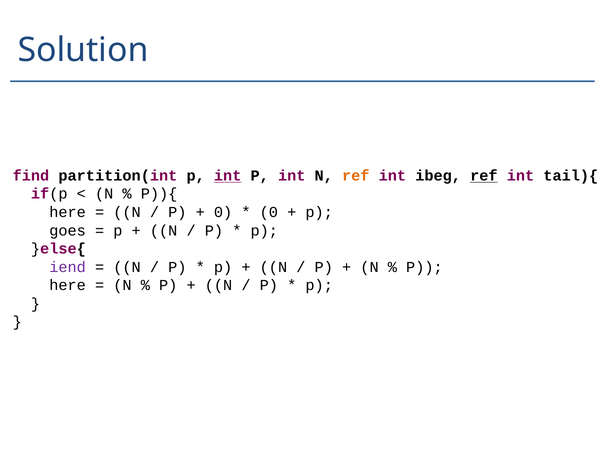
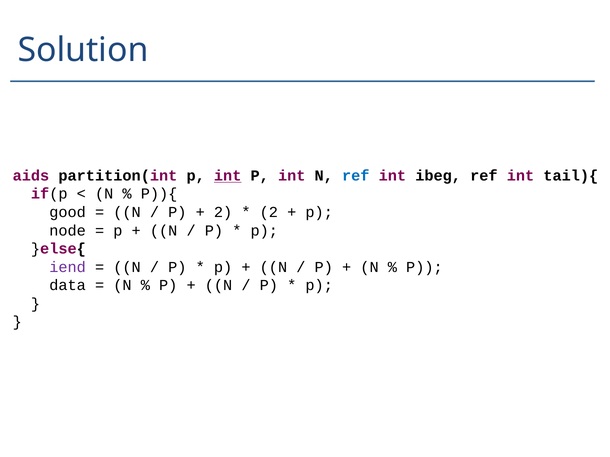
find: find -> aids (31, 176)
ref colour: orange -> blue (356, 176)
ref underline: present -> none (484, 176)
here: here -> good (68, 212)
0: 0 -> 2 (223, 212)
0: 0 -> 2 (269, 212)
goes: goes -> node (68, 231)
here: here -> data (68, 286)
